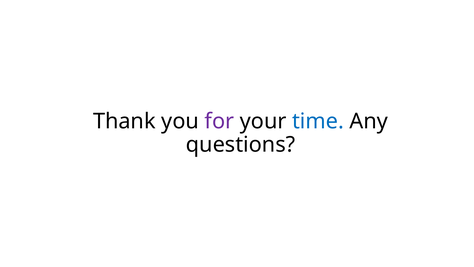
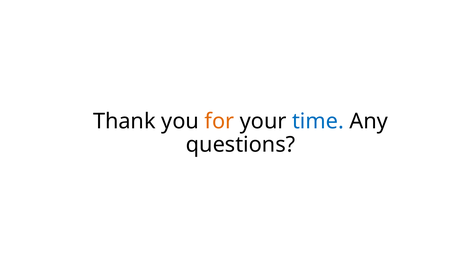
for colour: purple -> orange (219, 121)
